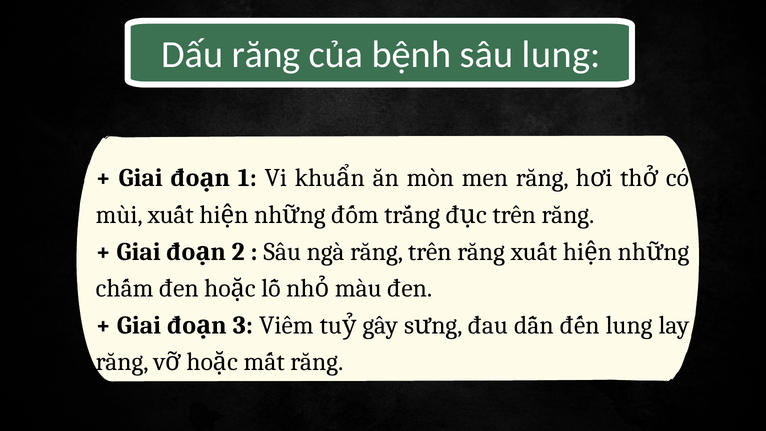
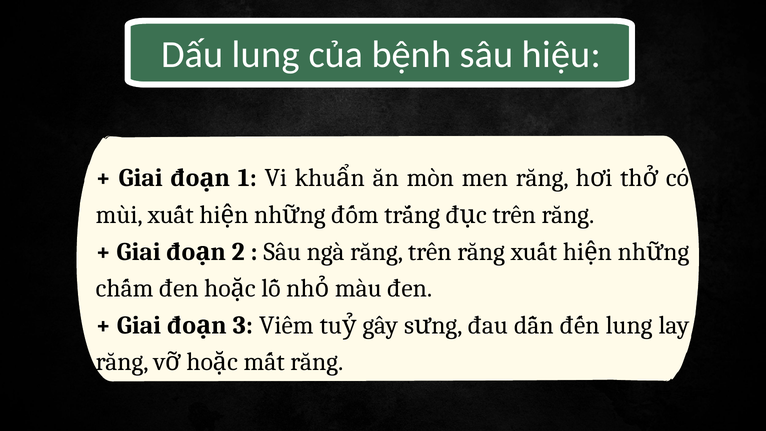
Dấu răng: răng -> lung (266, 55)
sâu lung: lung -> hiệu (561, 55)
